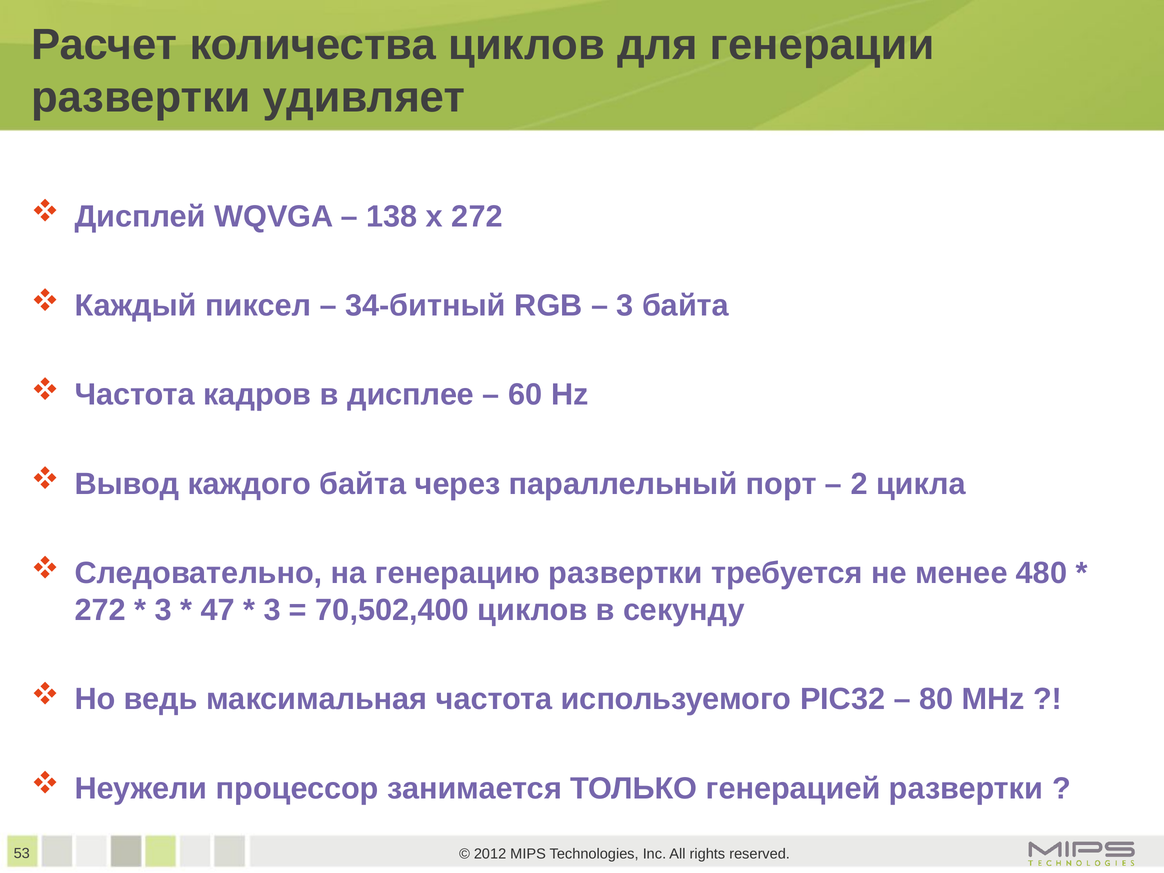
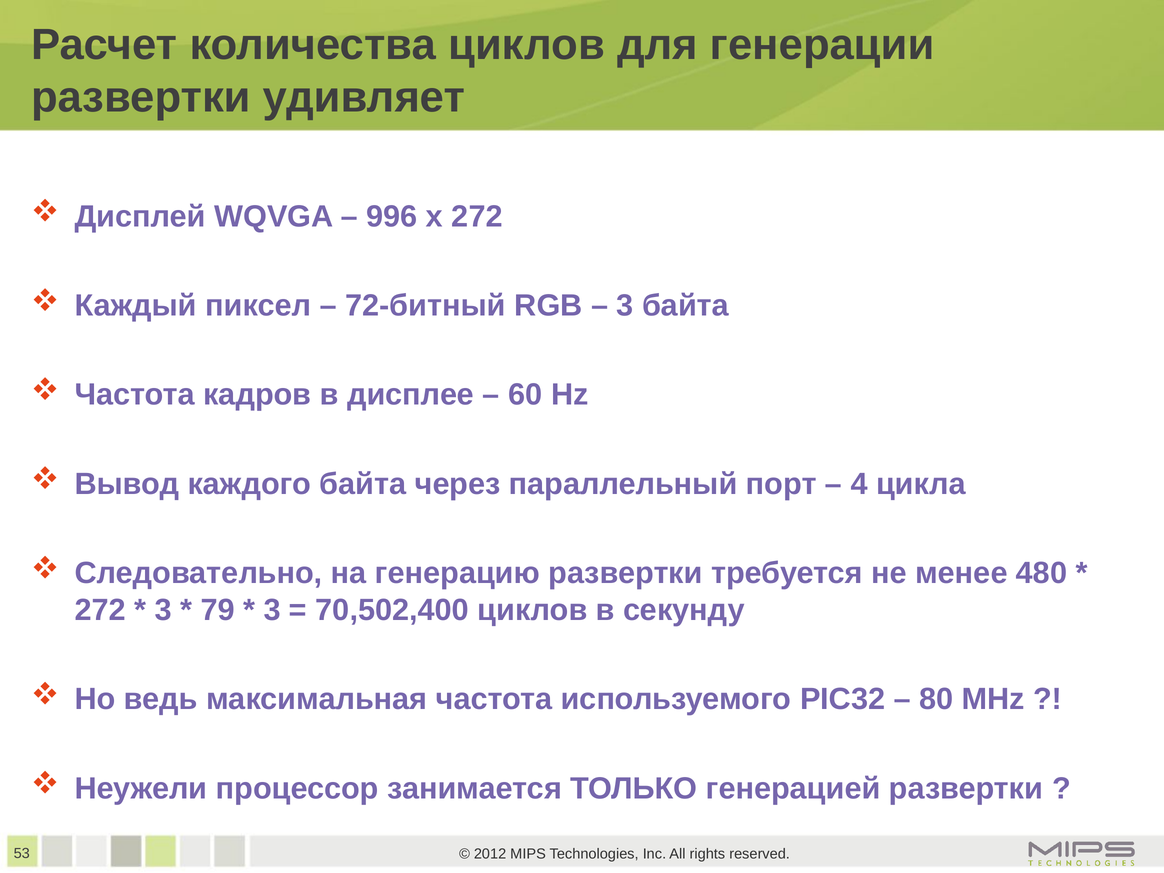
138: 138 -> 996 (392, 216)
34-битный: 34-битный -> 72-битный (425, 306)
2: 2 -> 4 (859, 484)
47: 47 -> 79 (218, 610)
